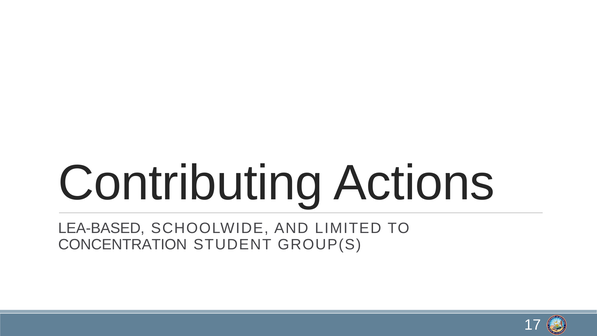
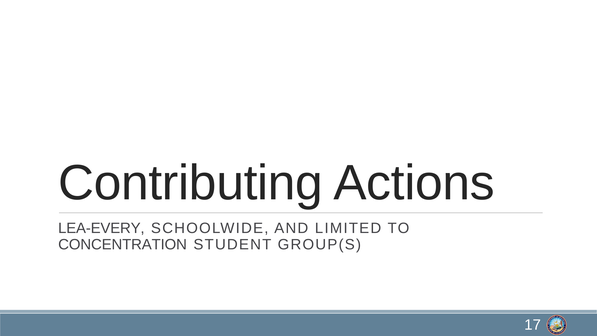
LEA-BASED: LEA-BASED -> LEA-EVERY (101, 228)
